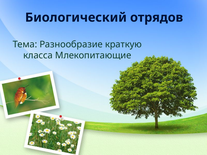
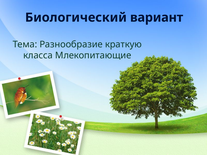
отрядов: отрядов -> вариант (157, 18)
